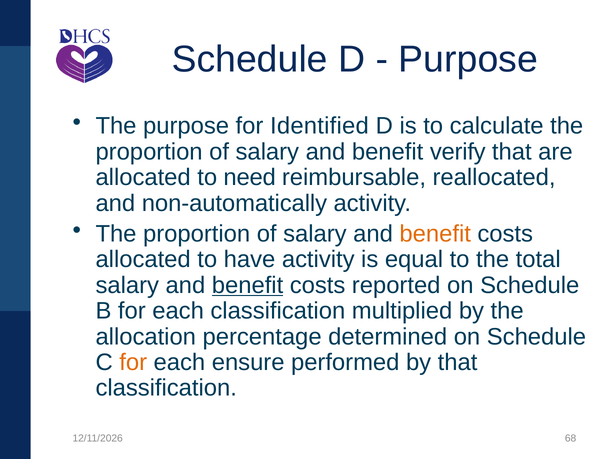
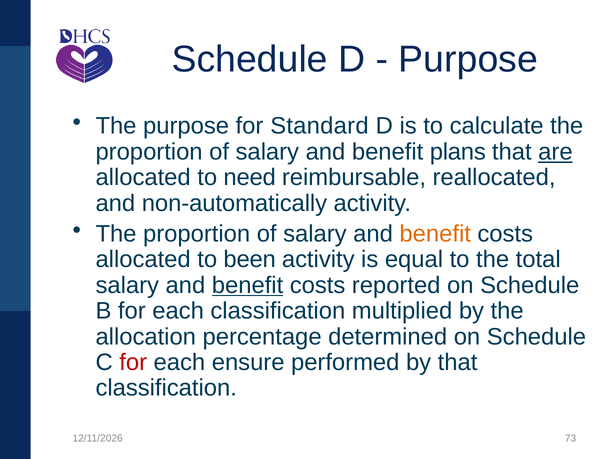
Identified: Identified -> Standard (319, 126)
verify: verify -> plans (458, 152)
are underline: none -> present (555, 152)
have: have -> been (250, 260)
for colour: orange -> red (133, 363)
68: 68 -> 73 (571, 439)
